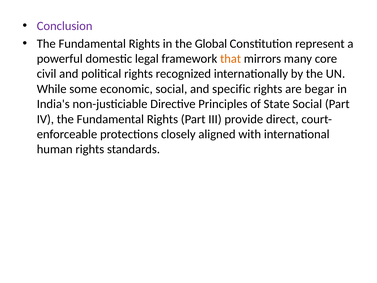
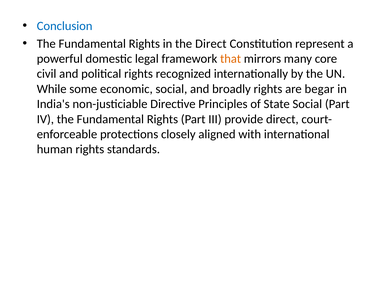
Conclusion colour: purple -> blue (65, 26)
the Global: Global -> Direct (211, 44)
specific: specific -> broadly (231, 89)
